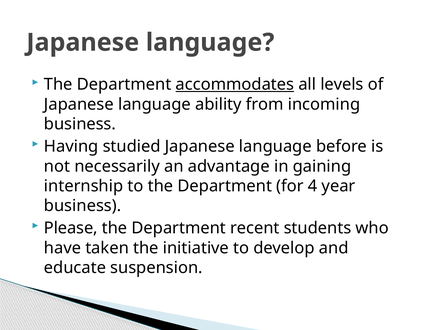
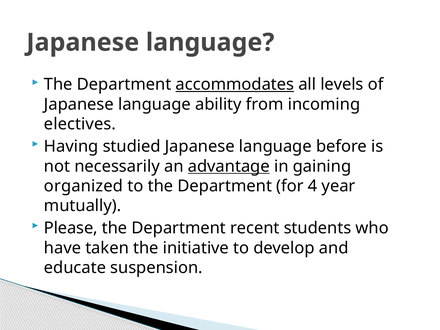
business: business -> electives (80, 124)
advantage underline: none -> present (229, 166)
internship: internship -> organized (84, 186)
business: business -> mutually (83, 206)
